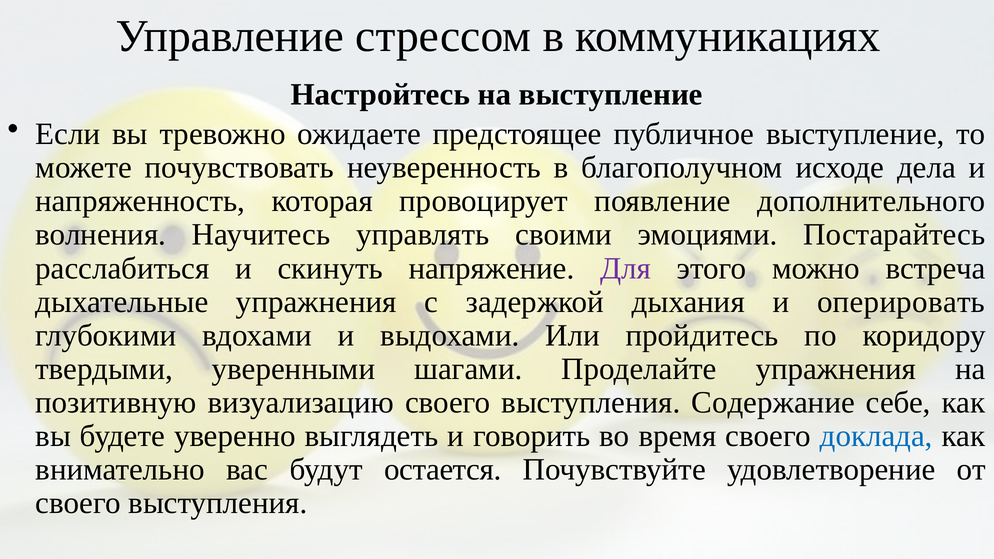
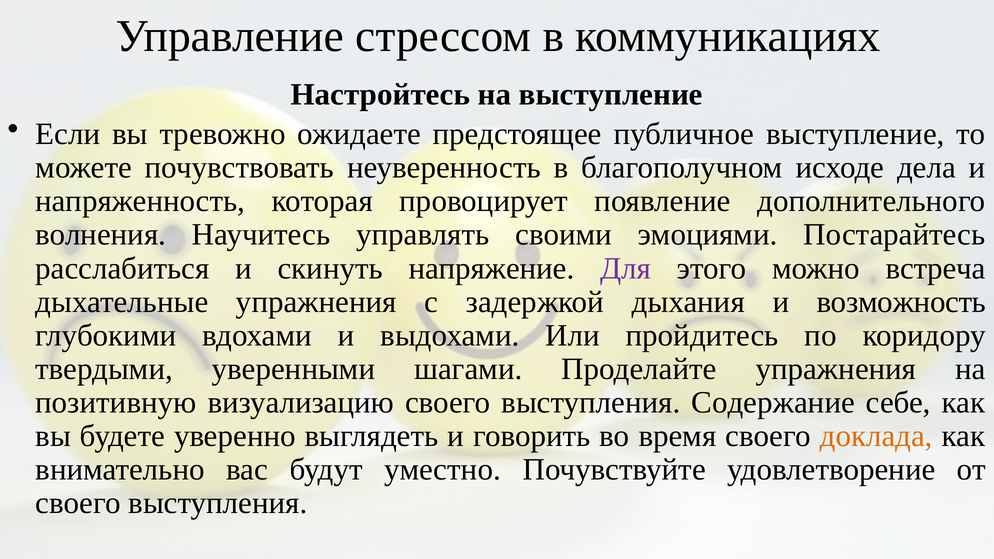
оперировать: оперировать -> возможность (901, 302)
доклада colour: blue -> orange (876, 436)
остается: остается -> уместно (443, 470)
